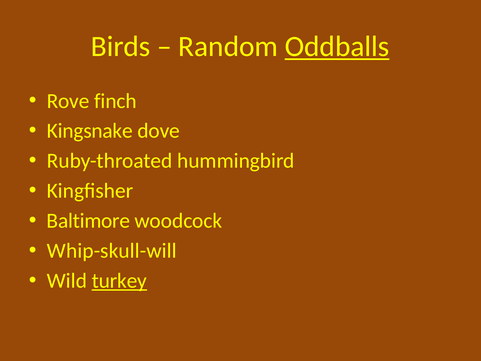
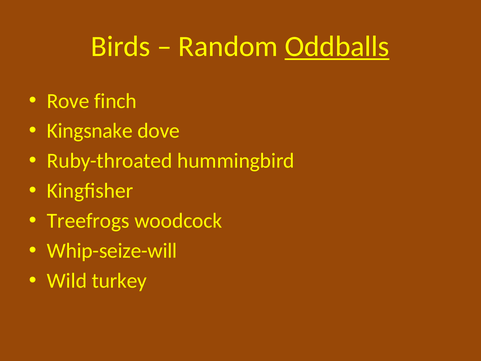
Baltimore: Baltimore -> Treefrogs (88, 221)
Whip-skull-will: Whip-skull-will -> Whip-seize-will (112, 251)
turkey underline: present -> none (119, 281)
